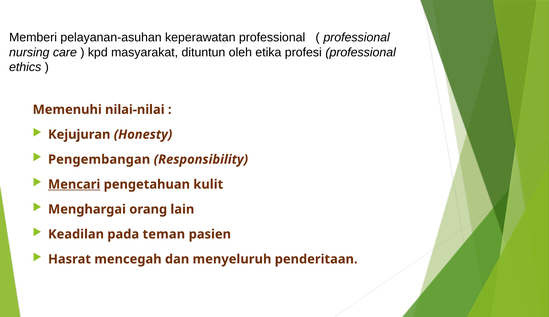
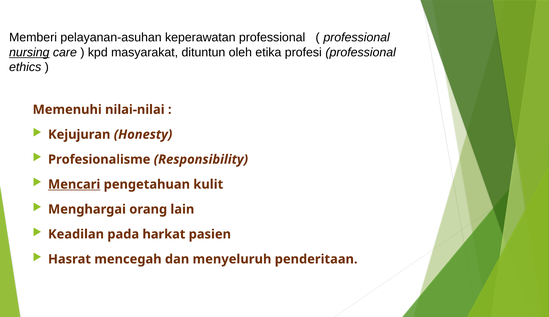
nursing underline: none -> present (29, 52)
Pengembangan: Pengembangan -> Profesionalisme (99, 159)
teman: teman -> harkat (164, 234)
